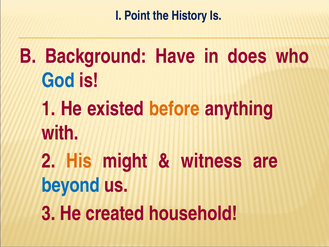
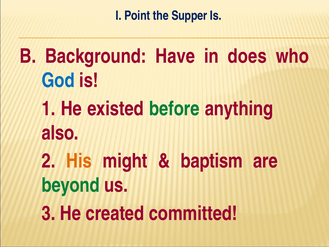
History: History -> Supper (189, 16)
before colour: orange -> green (174, 109)
with: with -> also (60, 133)
witness: witness -> baptism (212, 161)
beyond colour: blue -> green (71, 185)
household: household -> committed (193, 213)
